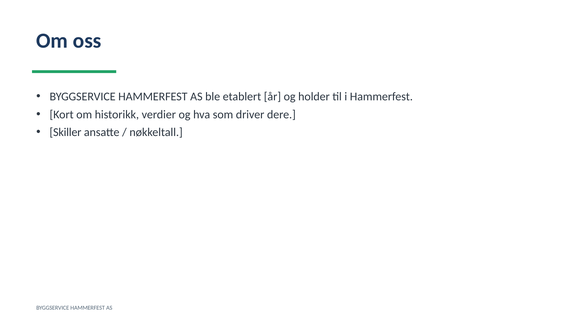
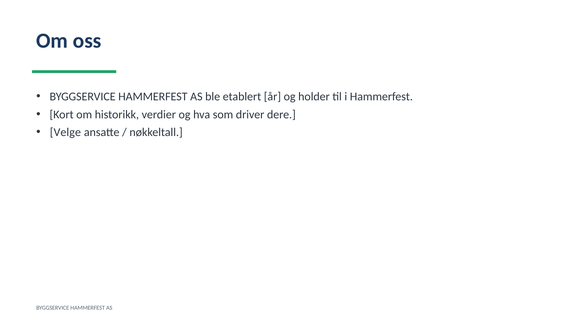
Skiller: Skiller -> Velge (65, 132)
